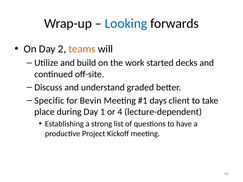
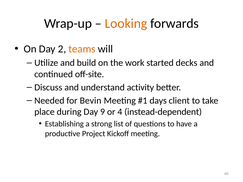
Looking colour: blue -> orange (126, 23)
graded: graded -> activity (140, 87)
Specific: Specific -> Needed (49, 101)
1: 1 -> 9 (103, 112)
lecture-dependent: lecture-dependent -> instead-dependent (163, 112)
